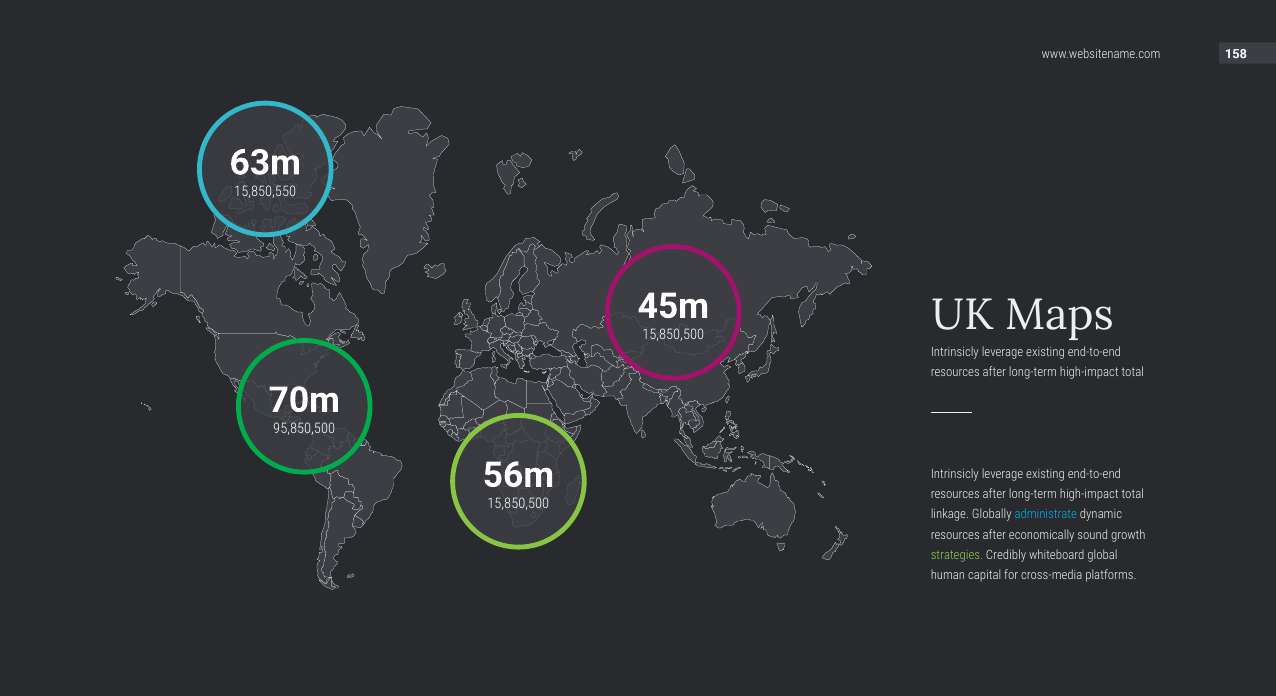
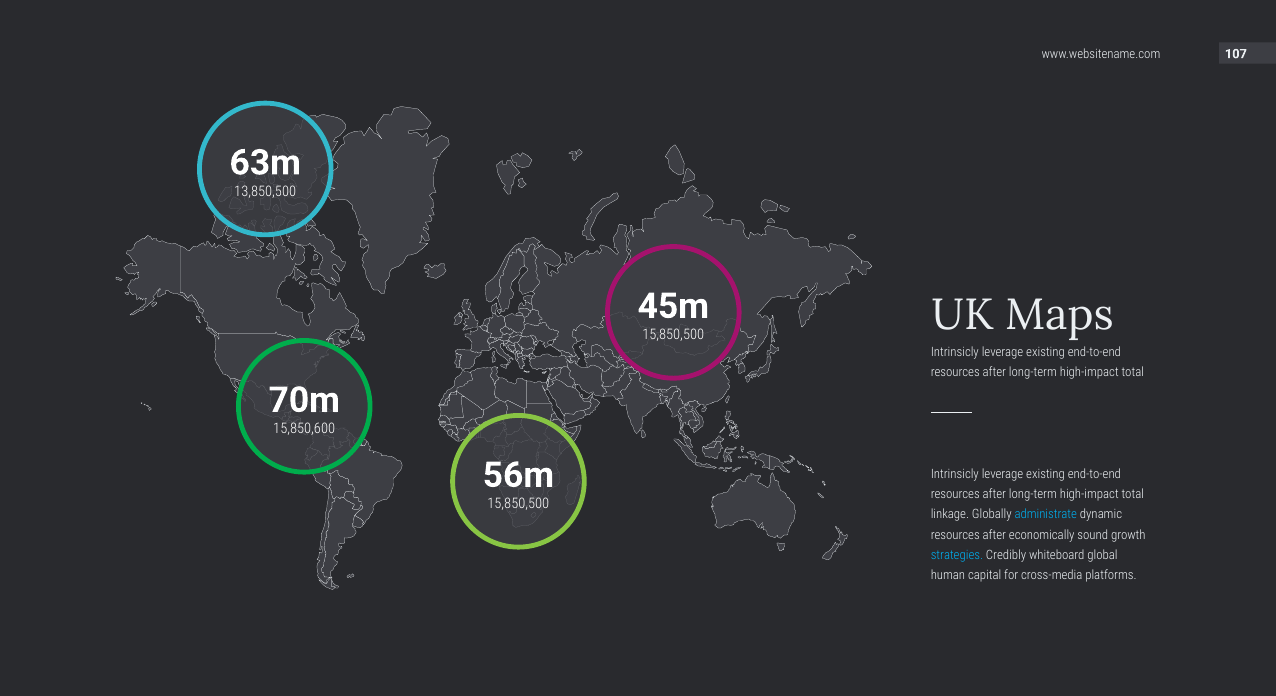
158: 158 -> 107 (1236, 54)
15,850,550: 15,850,550 -> 13,850,500 (265, 191)
95,850,500: 95,850,500 -> 15,850,600 (304, 429)
strategies colour: light green -> light blue (957, 555)
